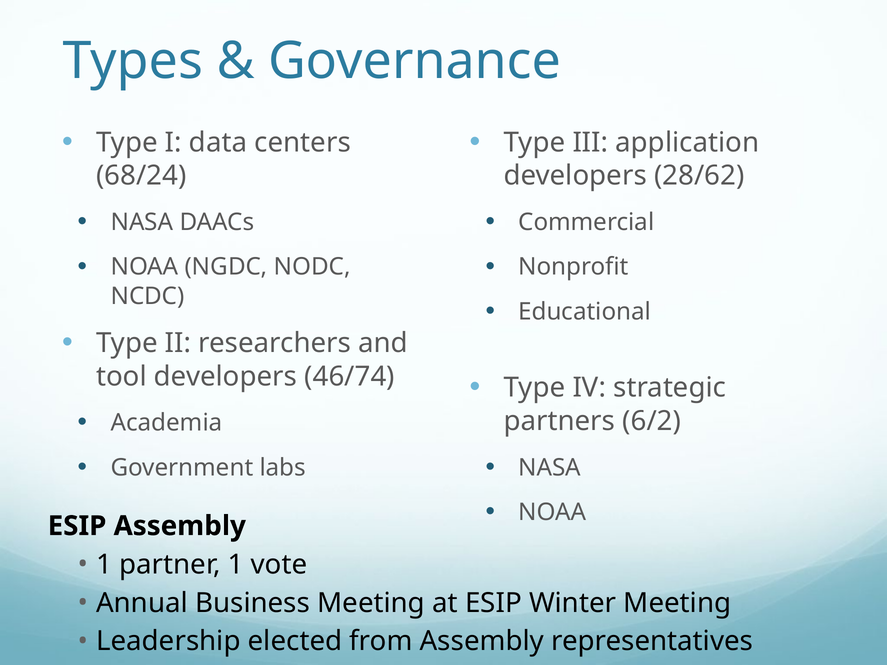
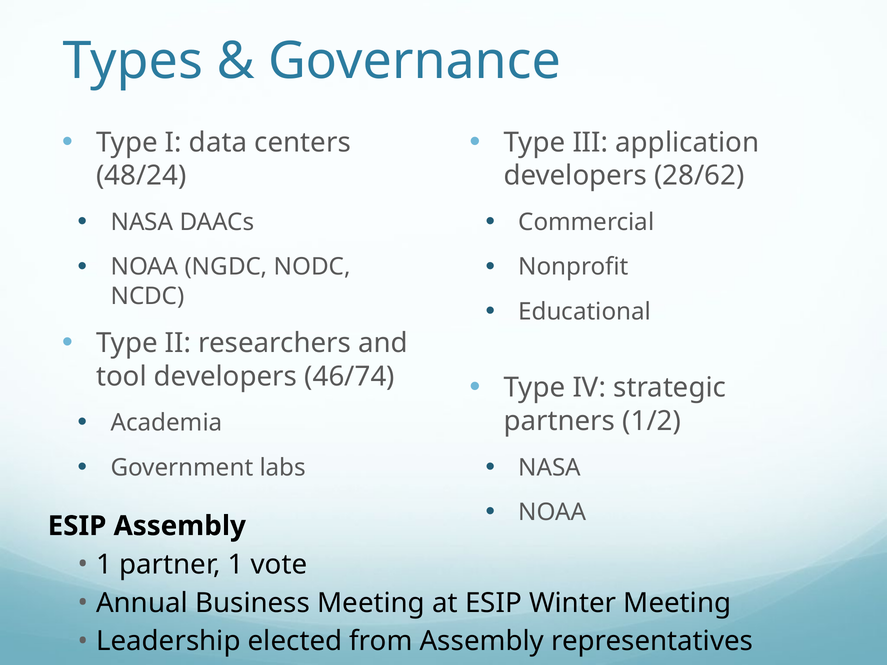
68/24: 68/24 -> 48/24 (141, 176)
6/2: 6/2 -> 1/2 (652, 421)
